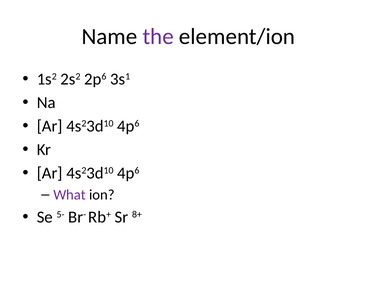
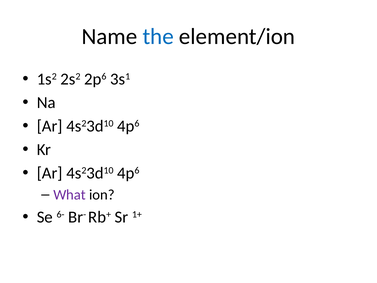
the colour: purple -> blue (158, 36)
5-: 5- -> 6- (61, 214)
8+: 8+ -> 1+ (137, 214)
